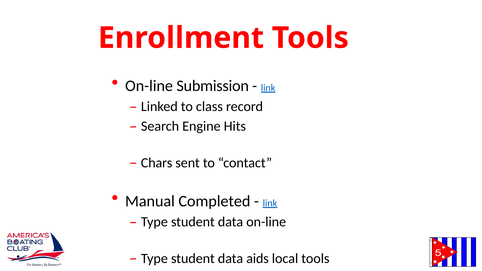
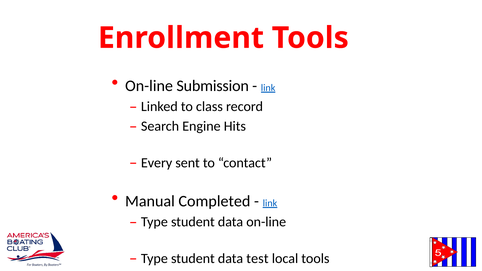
Chars: Chars -> Every (157, 163)
aids: aids -> test (257, 259)
